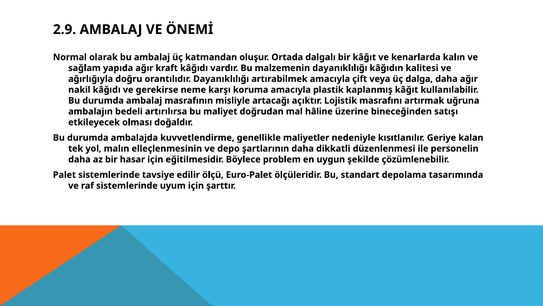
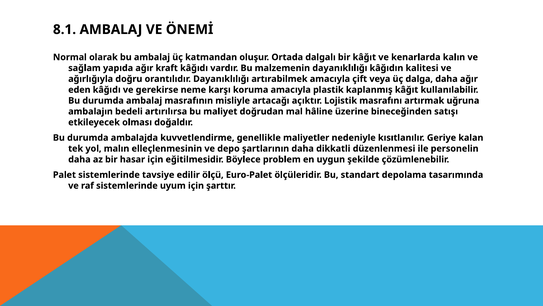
2.9: 2.9 -> 8.1 (65, 29)
nakil: nakil -> eden (79, 90)
